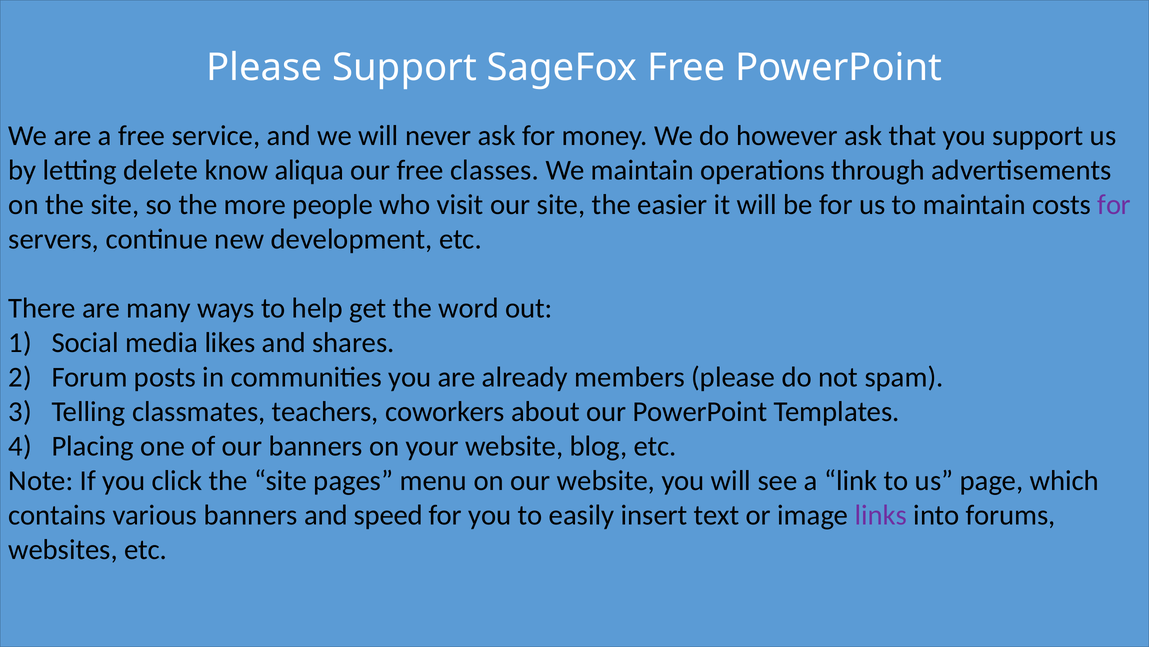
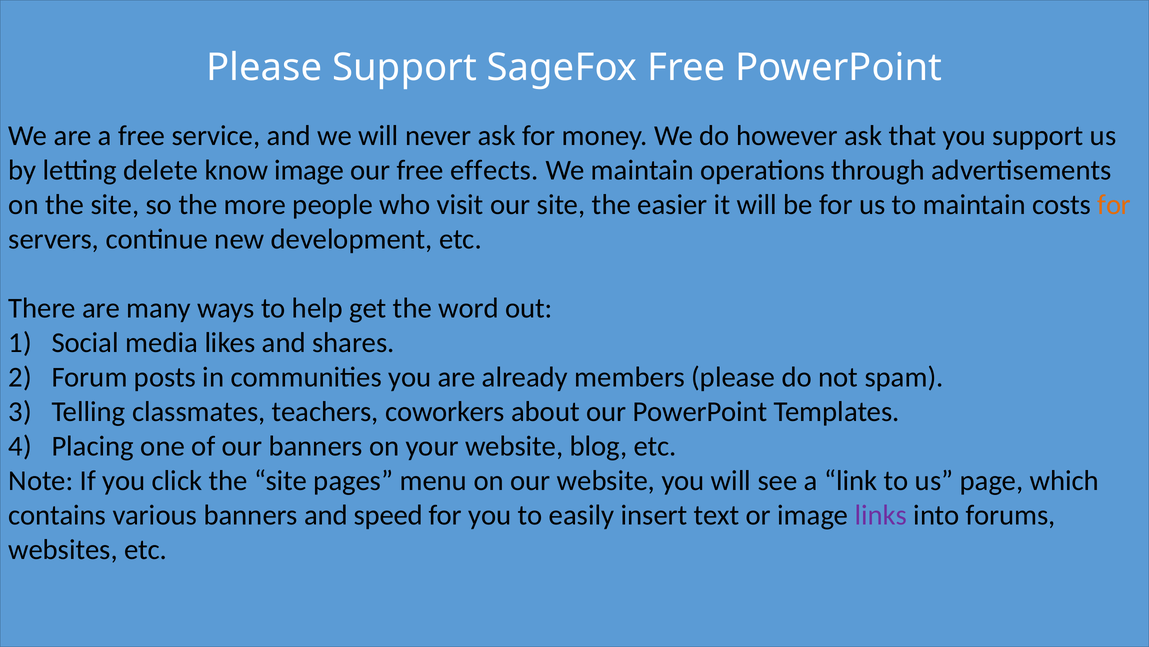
know aliqua: aliqua -> image (309, 170)
classes: classes -> effects (495, 170)
for colour: purple -> orange (1114, 204)
